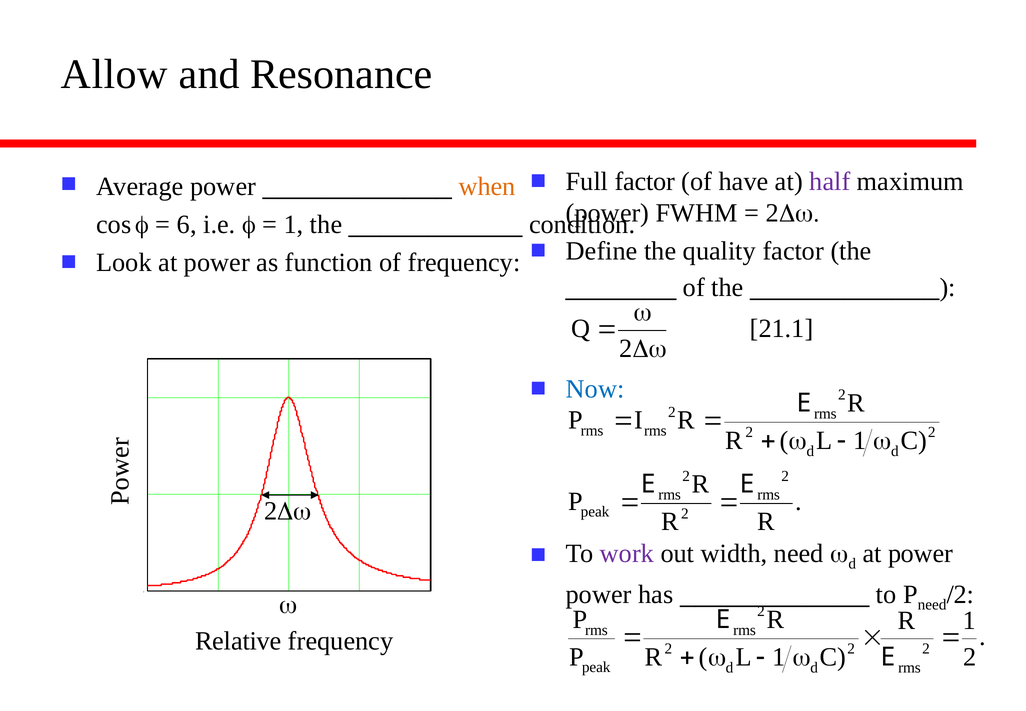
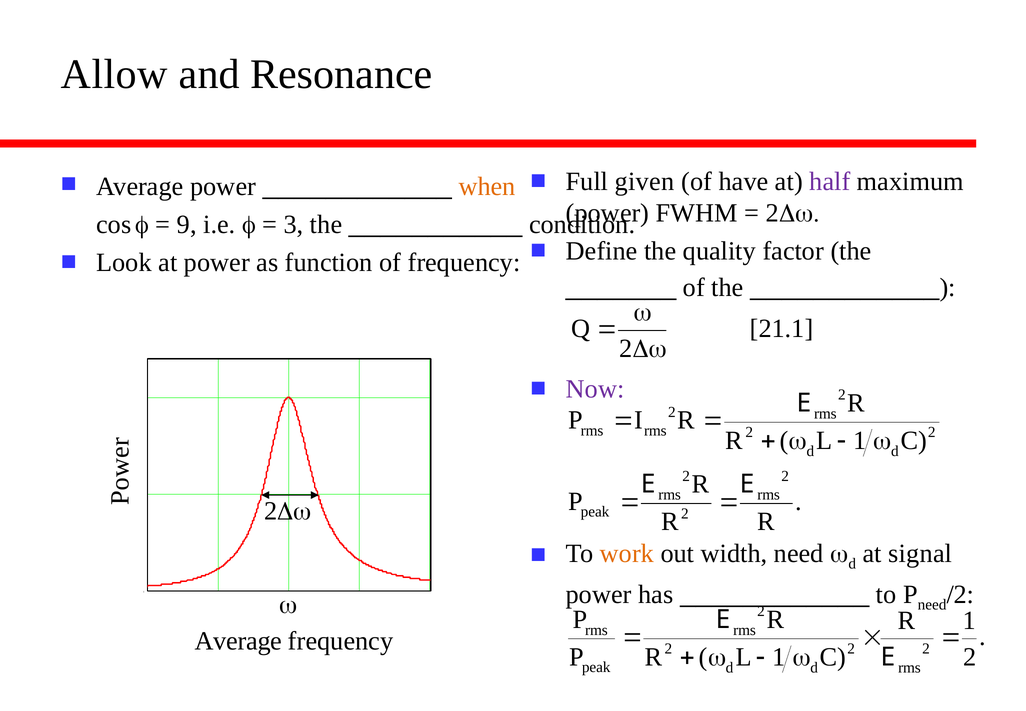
Full factor: factor -> given (645, 181)
6: 6 -> 9 (187, 224)
1: 1 -> 3 (294, 224)
Now colour: blue -> purple (595, 389)
work colour: purple -> orange (627, 553)
power: power -> signal (920, 553)
Relative: Relative -> Average (238, 640)
